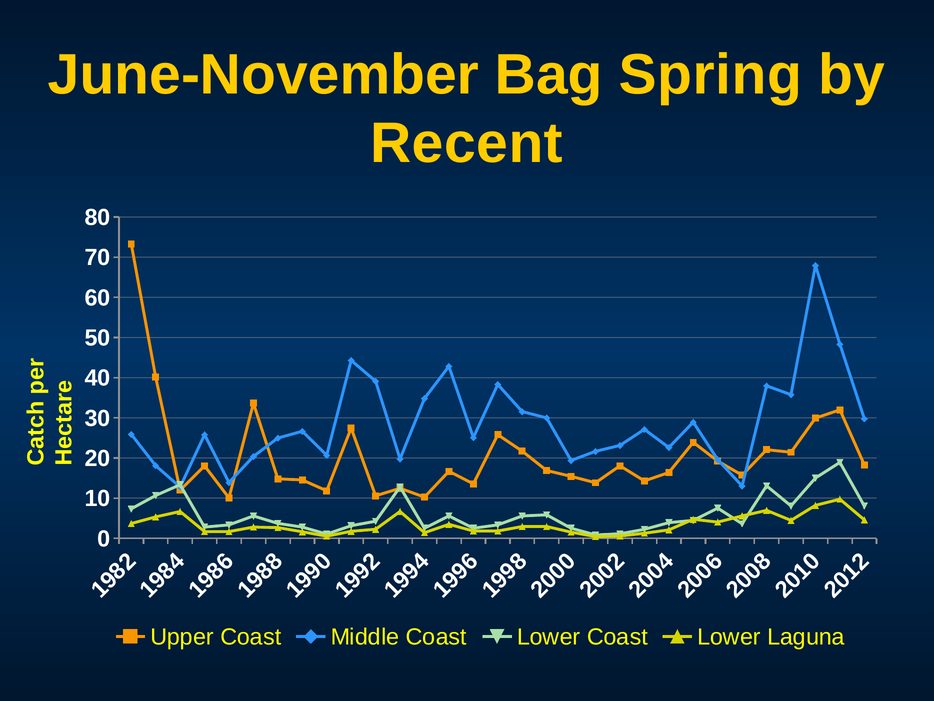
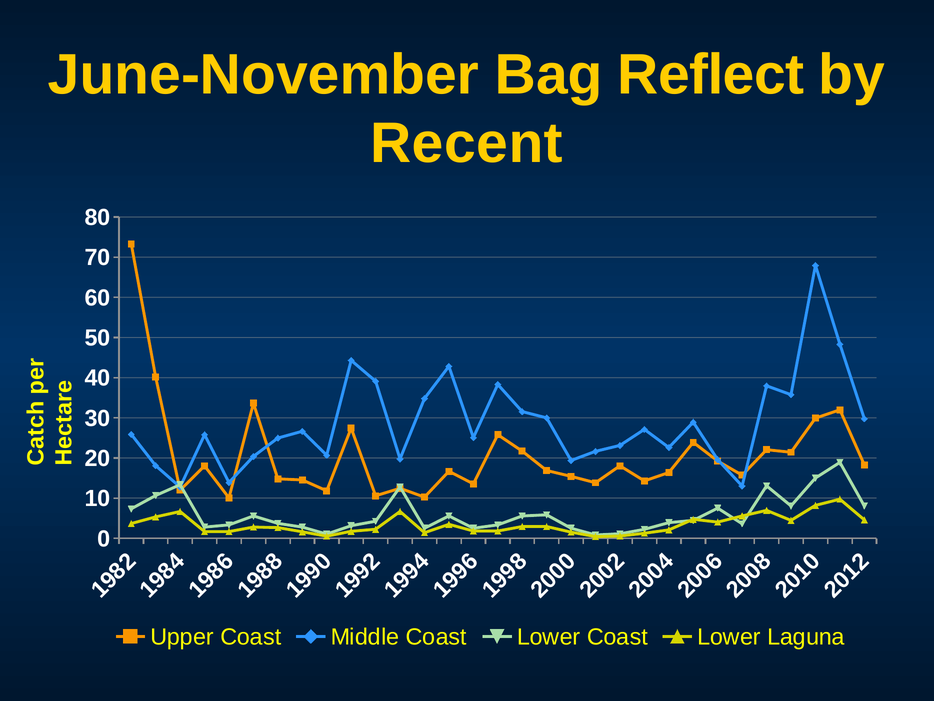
Spring: Spring -> Reflect (711, 75)
